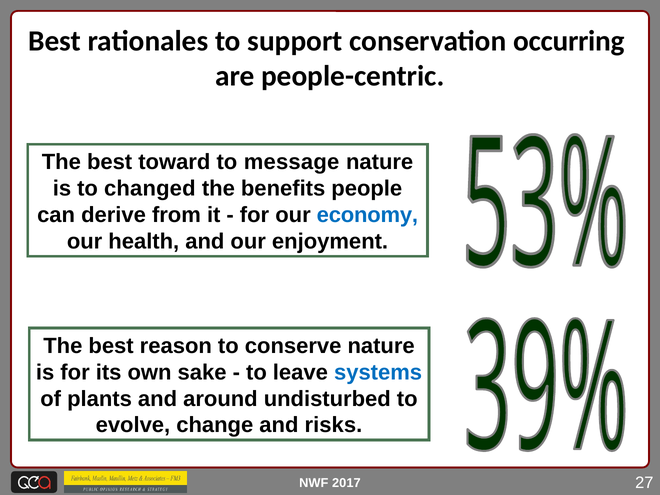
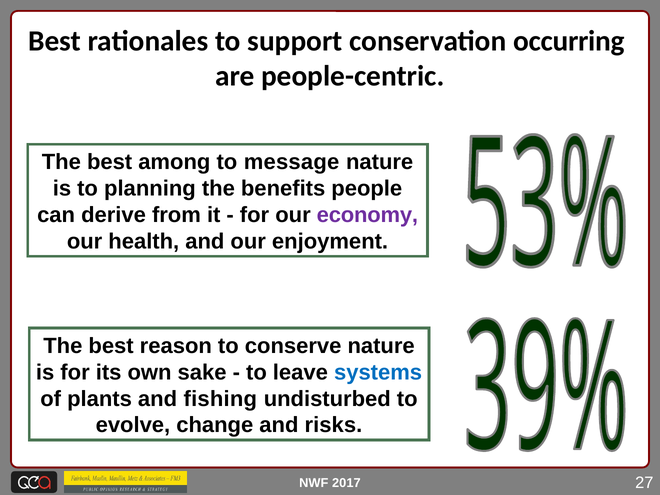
toward: toward -> among (174, 162)
changed: changed -> planning (150, 189)
economy colour: blue -> purple (367, 215)
around: around -> fishing (220, 399)
